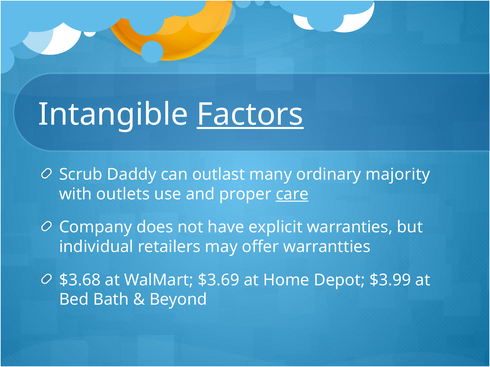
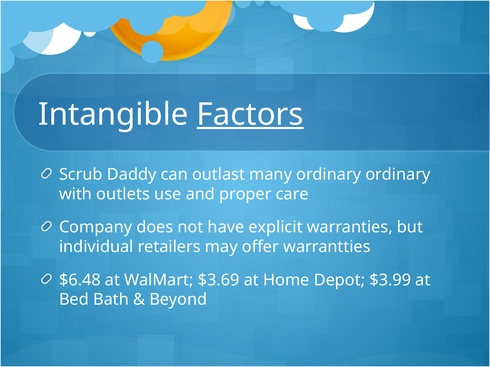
ordinary majority: majority -> ordinary (398, 175)
care underline: present -> none (292, 194)
$3.68: $3.68 -> $6.48 (80, 280)
